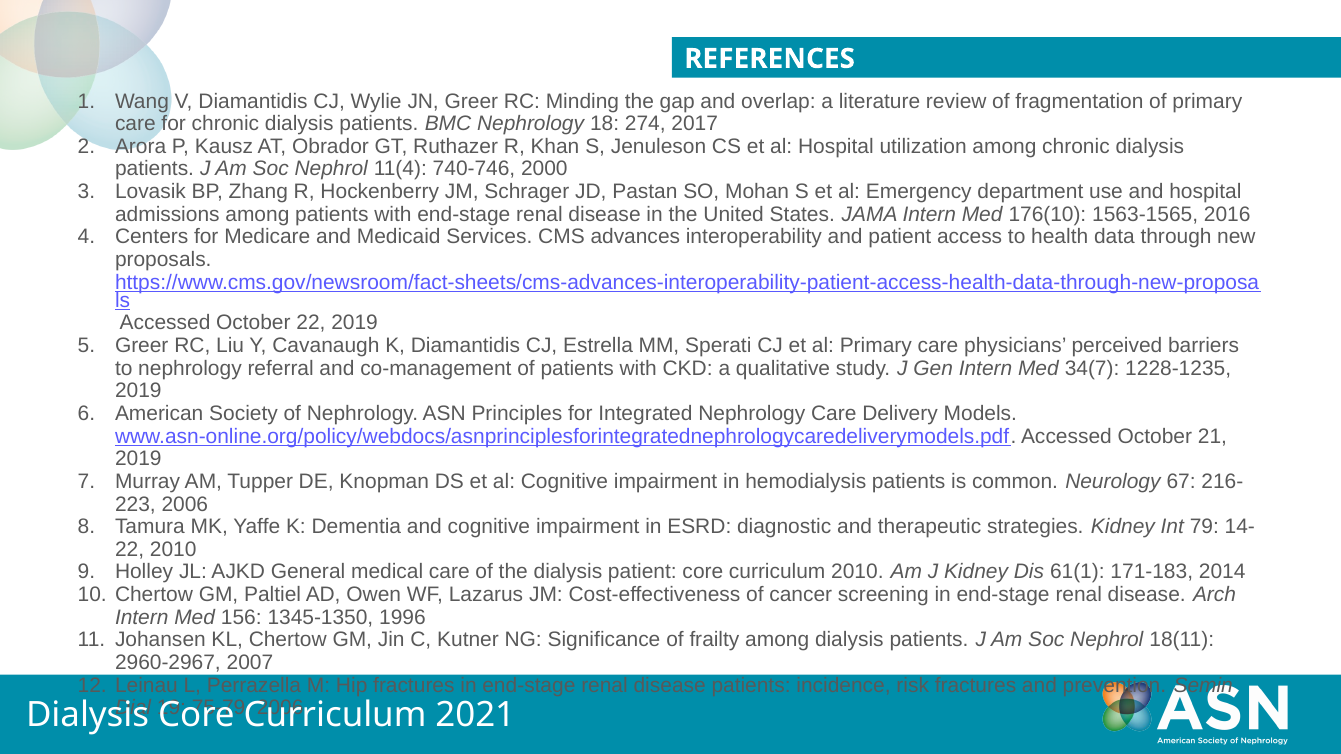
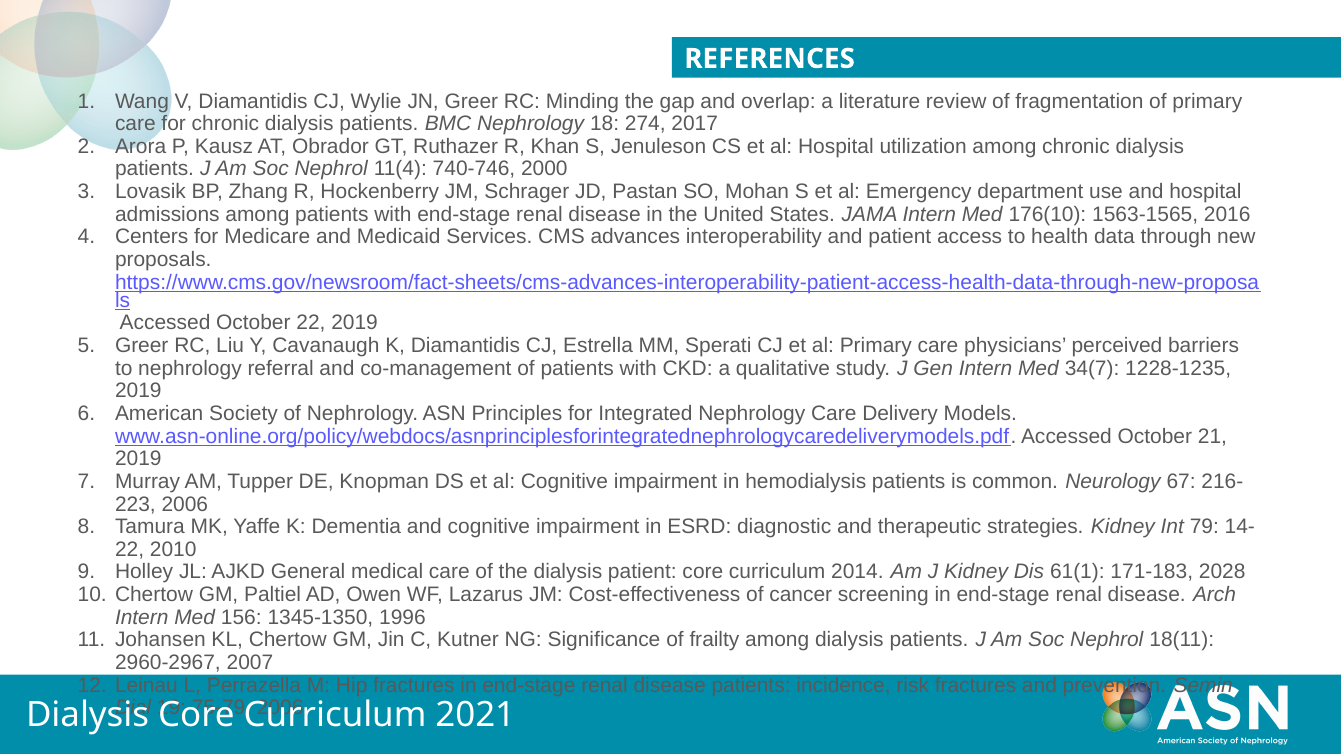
curriculum 2010: 2010 -> 2014 (857, 572)
2014: 2014 -> 2028 (1222, 572)
